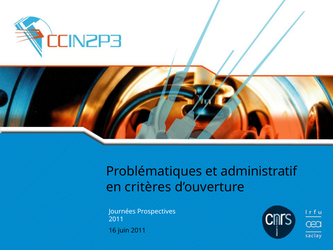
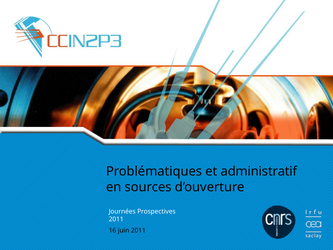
critères: critères -> sources (148, 187)
